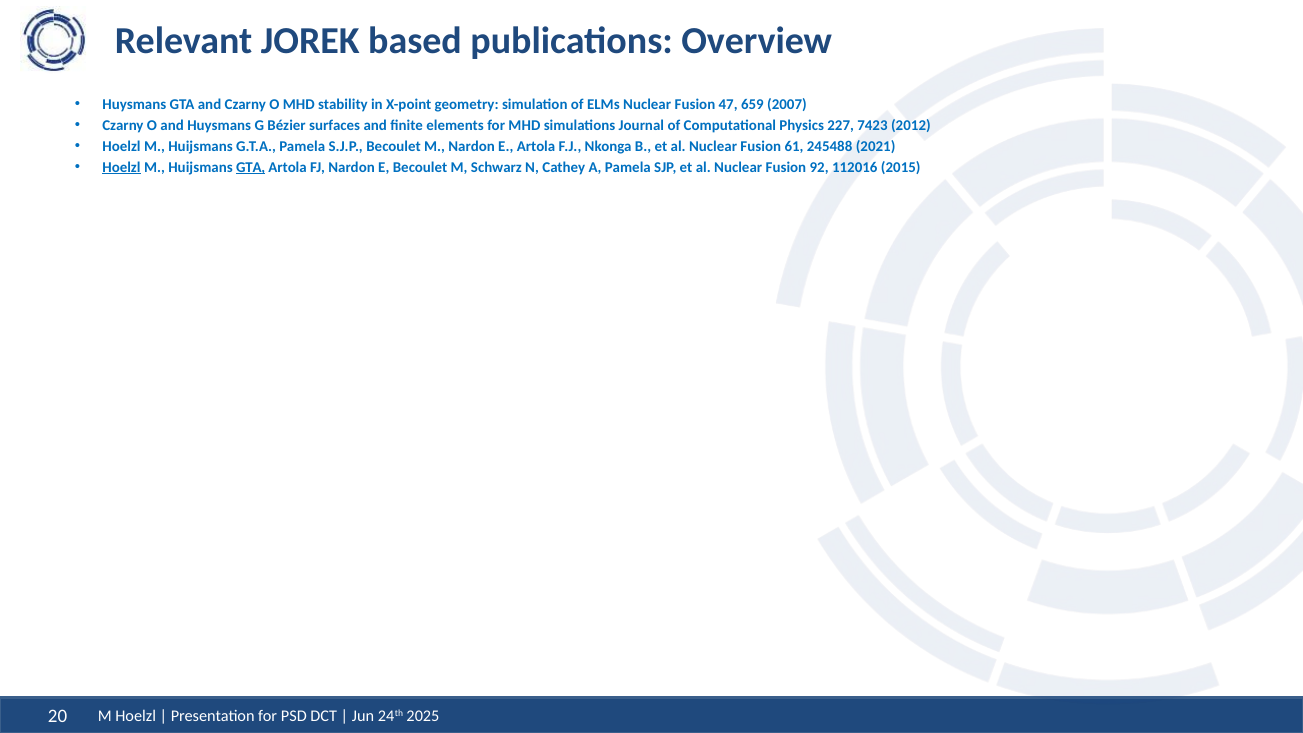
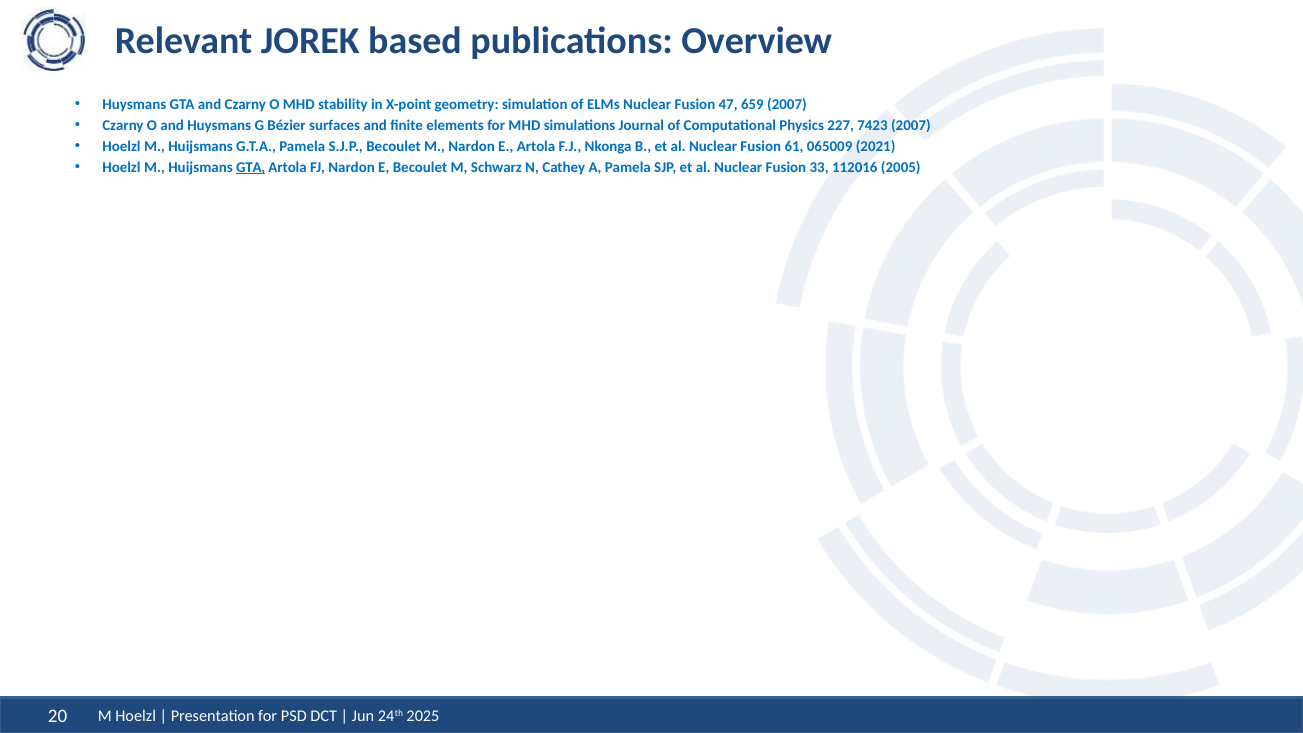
7423 2012: 2012 -> 2007 (911, 125)
245488: 245488 -> 065009 (830, 146)
Hoelzl underline: present -> none (121, 167)
92: 92 -> 33 (819, 167)
2015: 2015 -> 2005 (901, 167)
